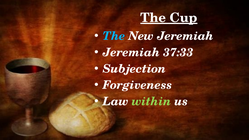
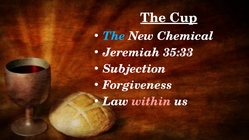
New Jeremiah: Jeremiah -> Chemical (185, 36)
37:33: 37:33 -> 35:33 (178, 53)
within colour: light green -> pink (151, 102)
